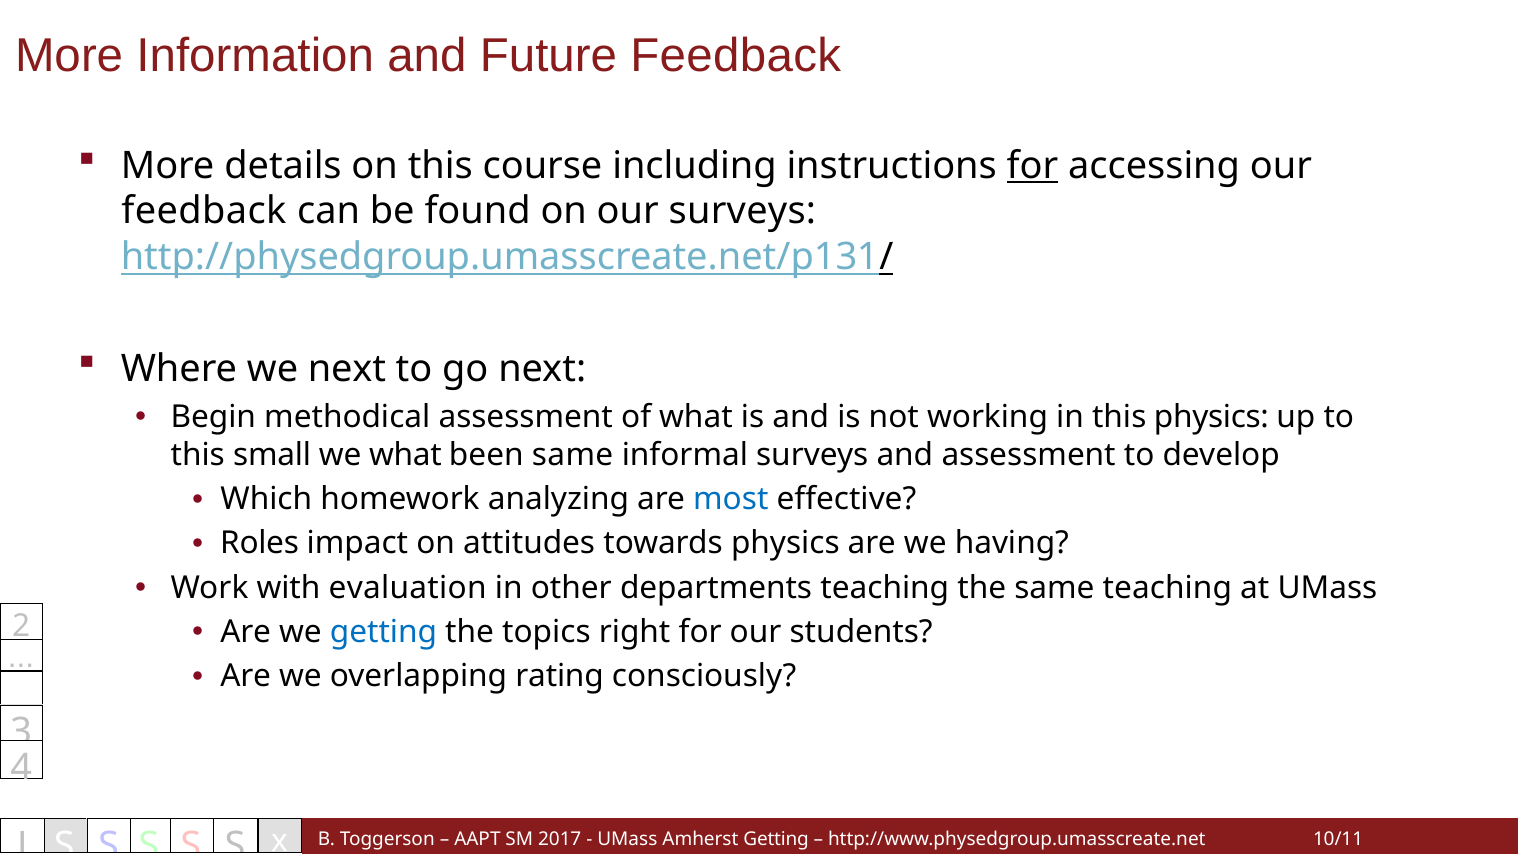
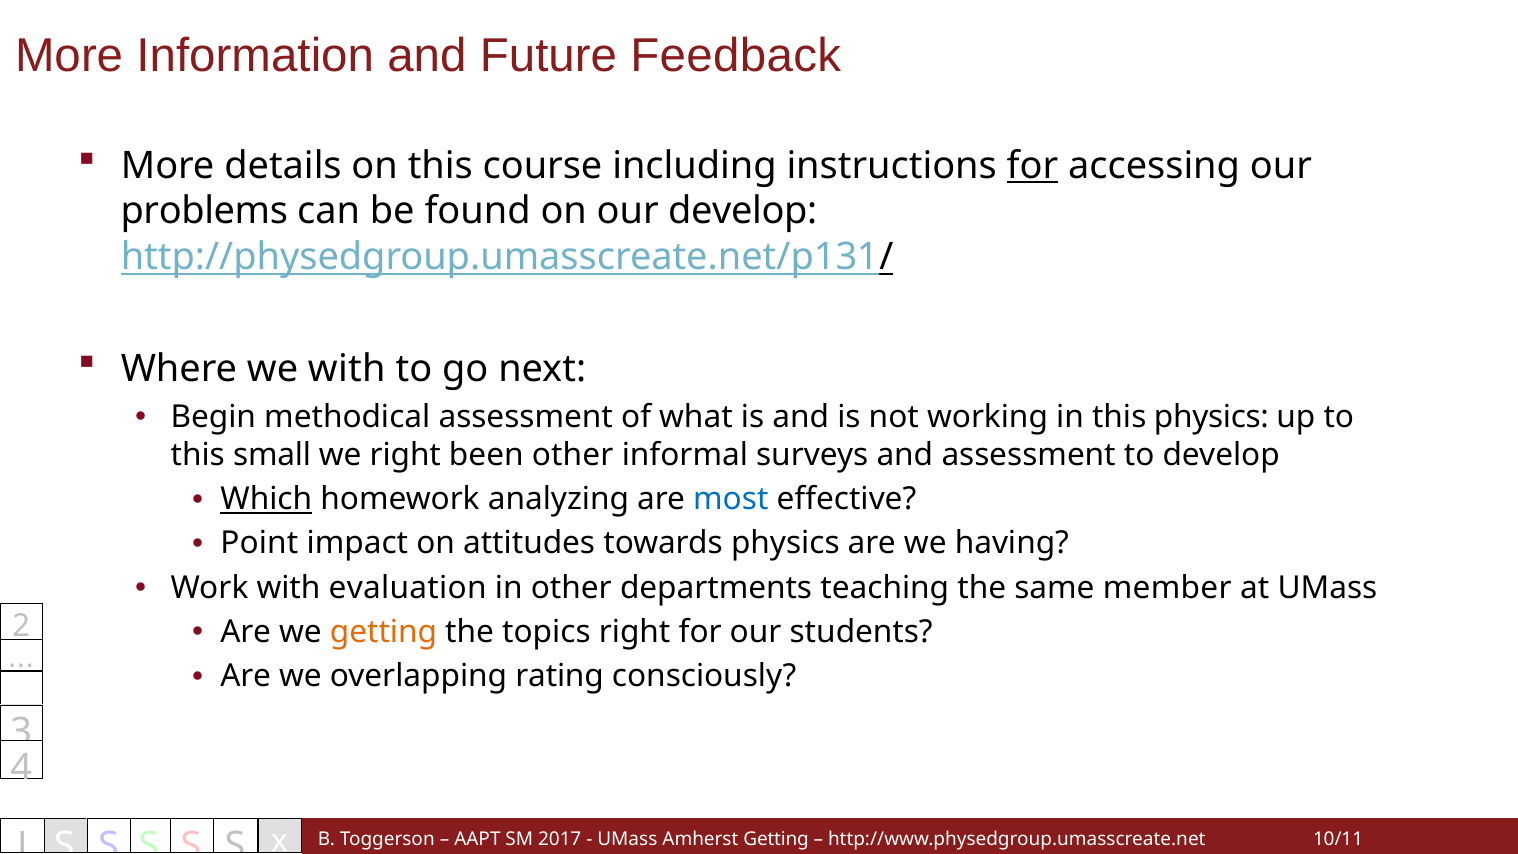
feedback: feedback -> problems (204, 211)
our surveys: surveys -> develop (743, 211)
we next: next -> with (347, 369)
we what: what -> right (405, 455)
been same: same -> other (573, 455)
Which underline: none -> present (266, 499)
Roles: Roles -> Point (259, 543)
same teaching: teaching -> member (1167, 588)
getting colour: blue -> orange (383, 632)
